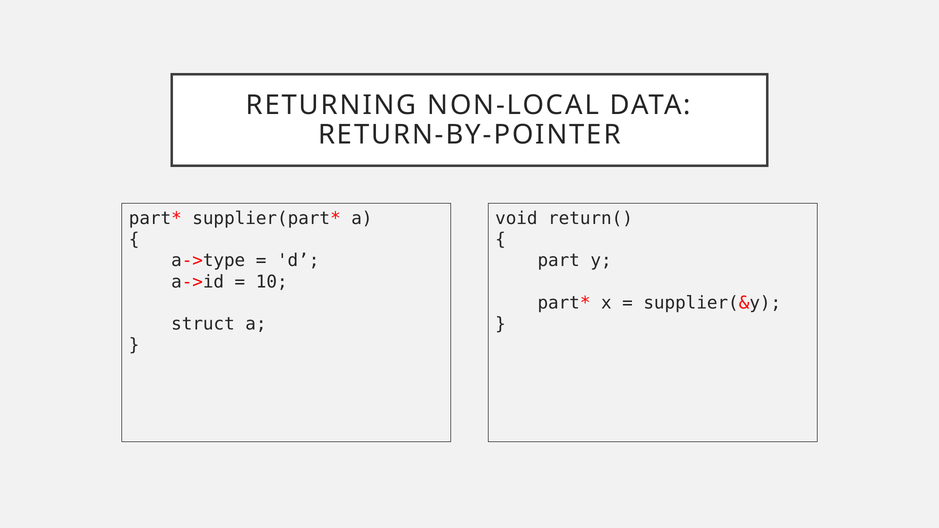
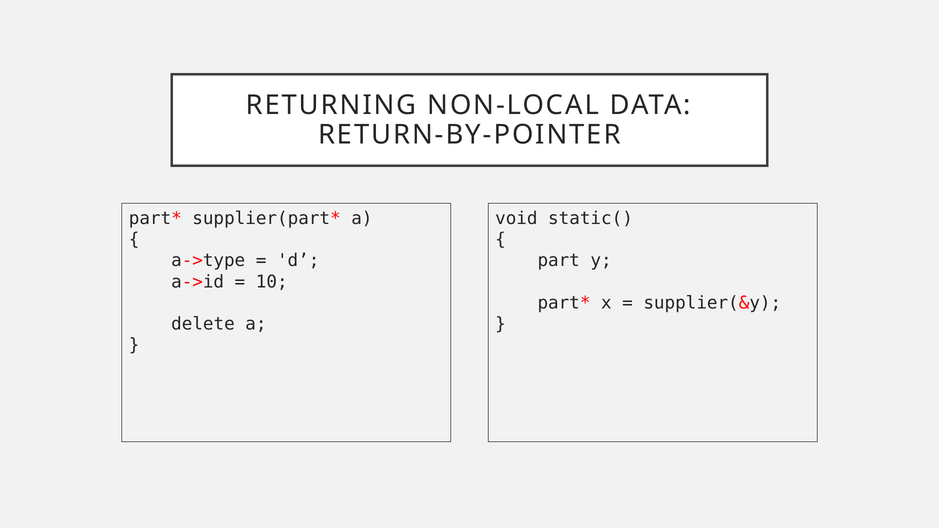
return(: return( -> static( (590, 218)
struct: struct -> delete (203, 324)
